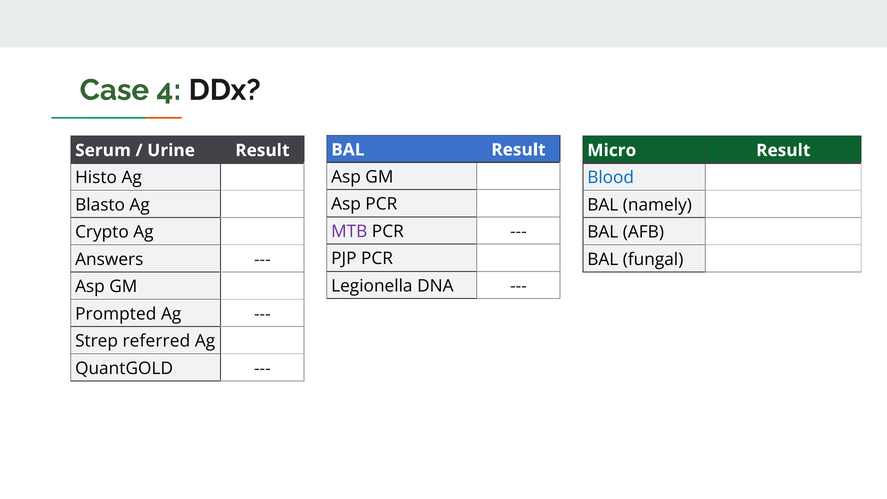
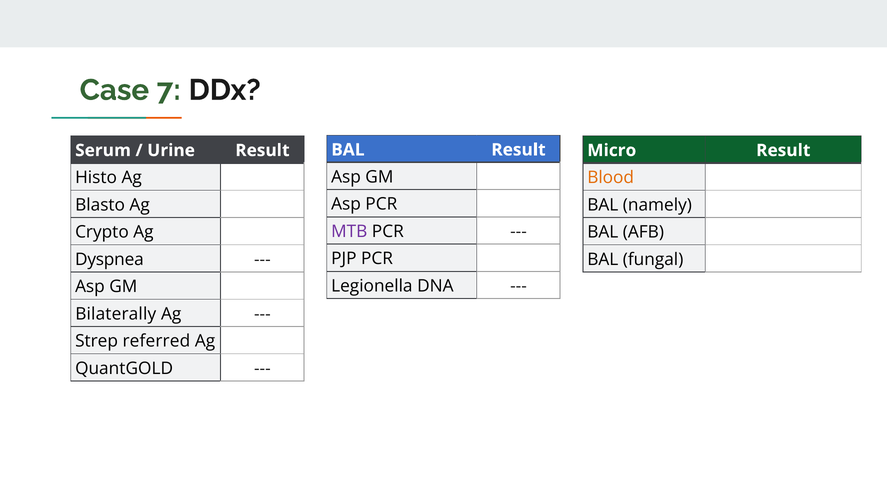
4: 4 -> 7 (169, 90)
Blood colour: blue -> orange (611, 178)
Answers: Answers -> Dyspnea (109, 259)
Prompted: Prompted -> Bilaterally (116, 314)
